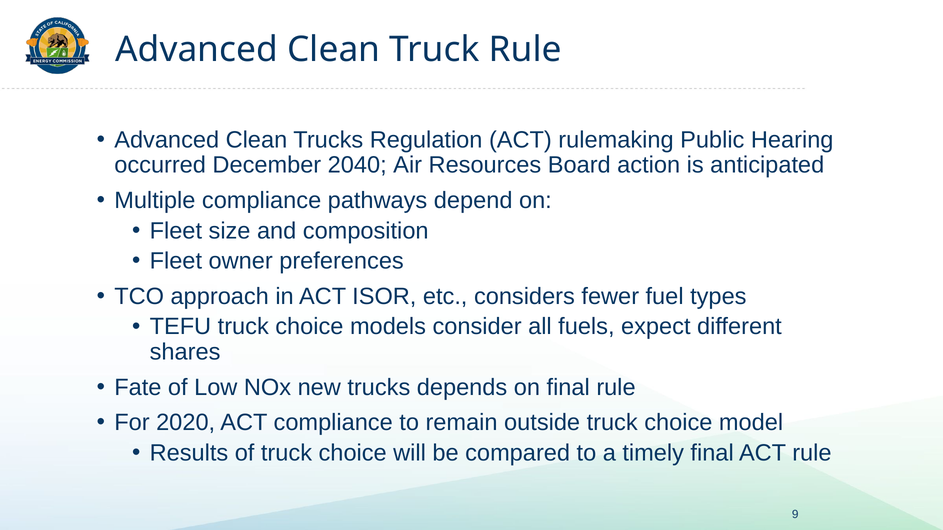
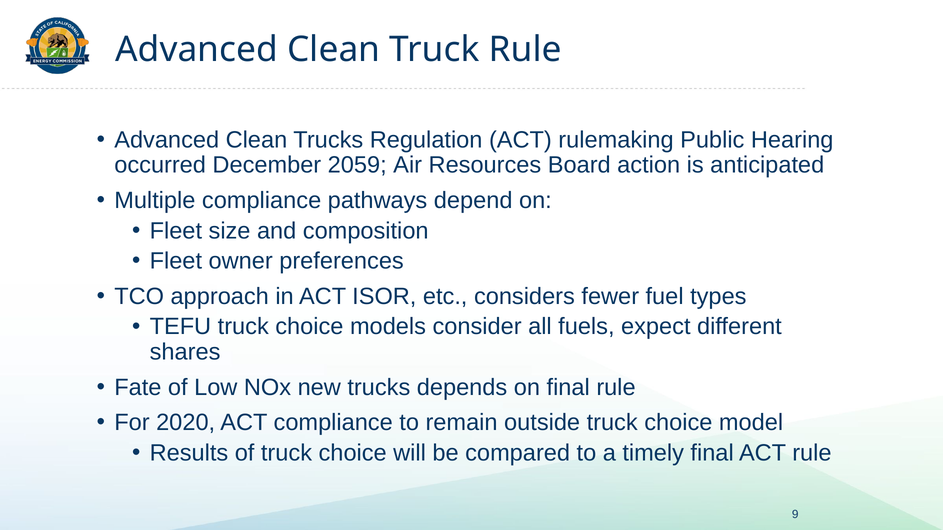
2040: 2040 -> 2059 (357, 165)
